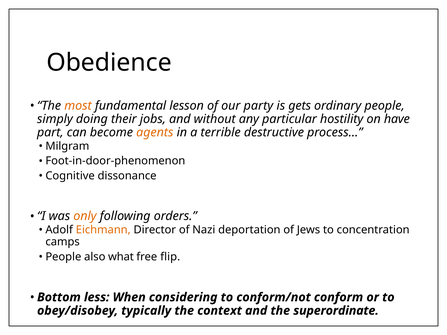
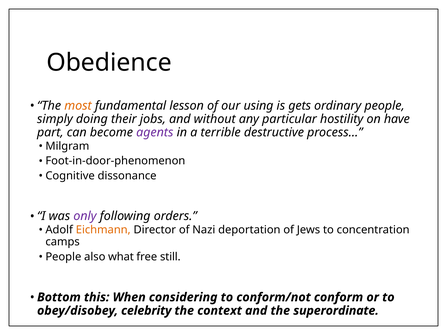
party: party -> using (259, 106)
agents colour: orange -> purple (155, 133)
only colour: orange -> purple (85, 216)
flip: flip -> still (170, 257)
less: less -> this (97, 297)
typically: typically -> celebrity (146, 311)
